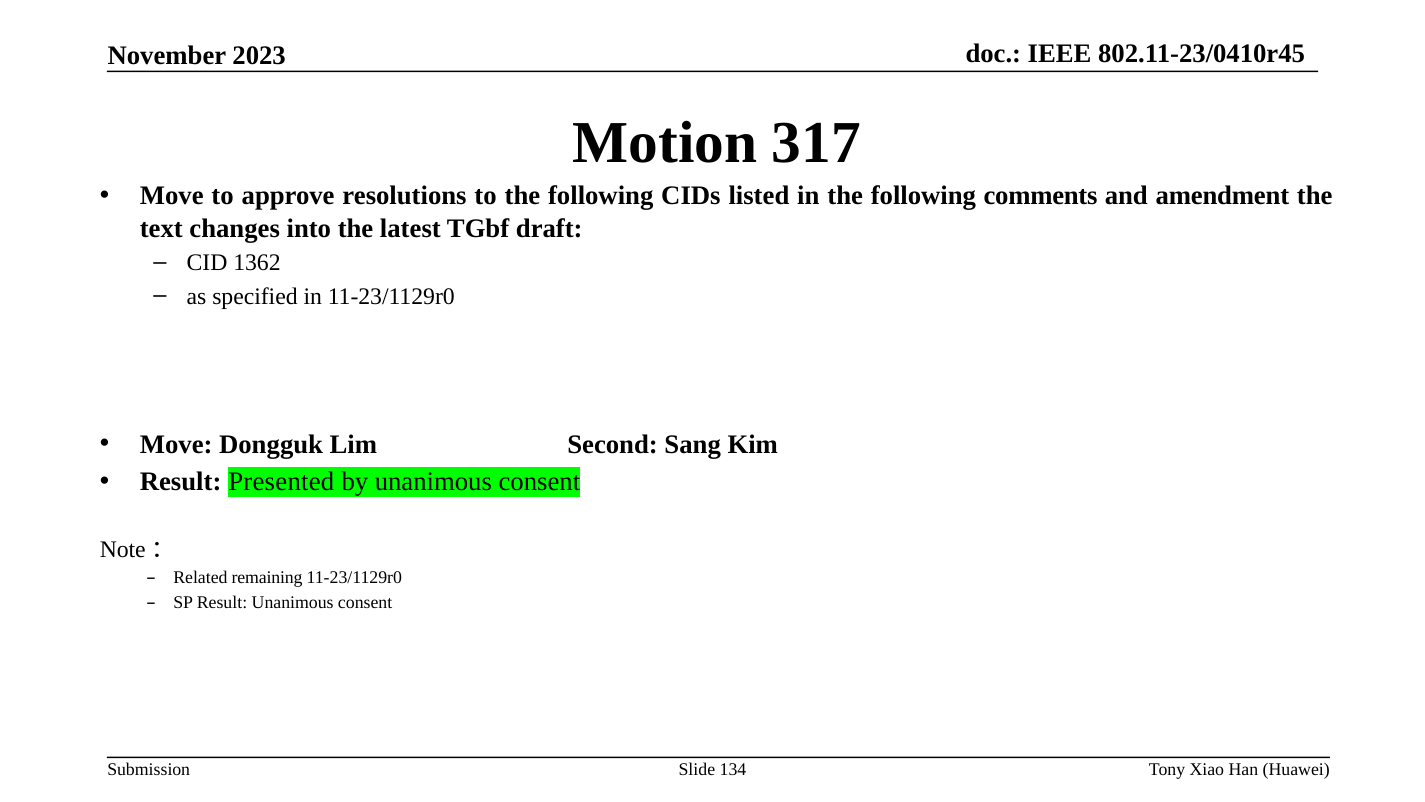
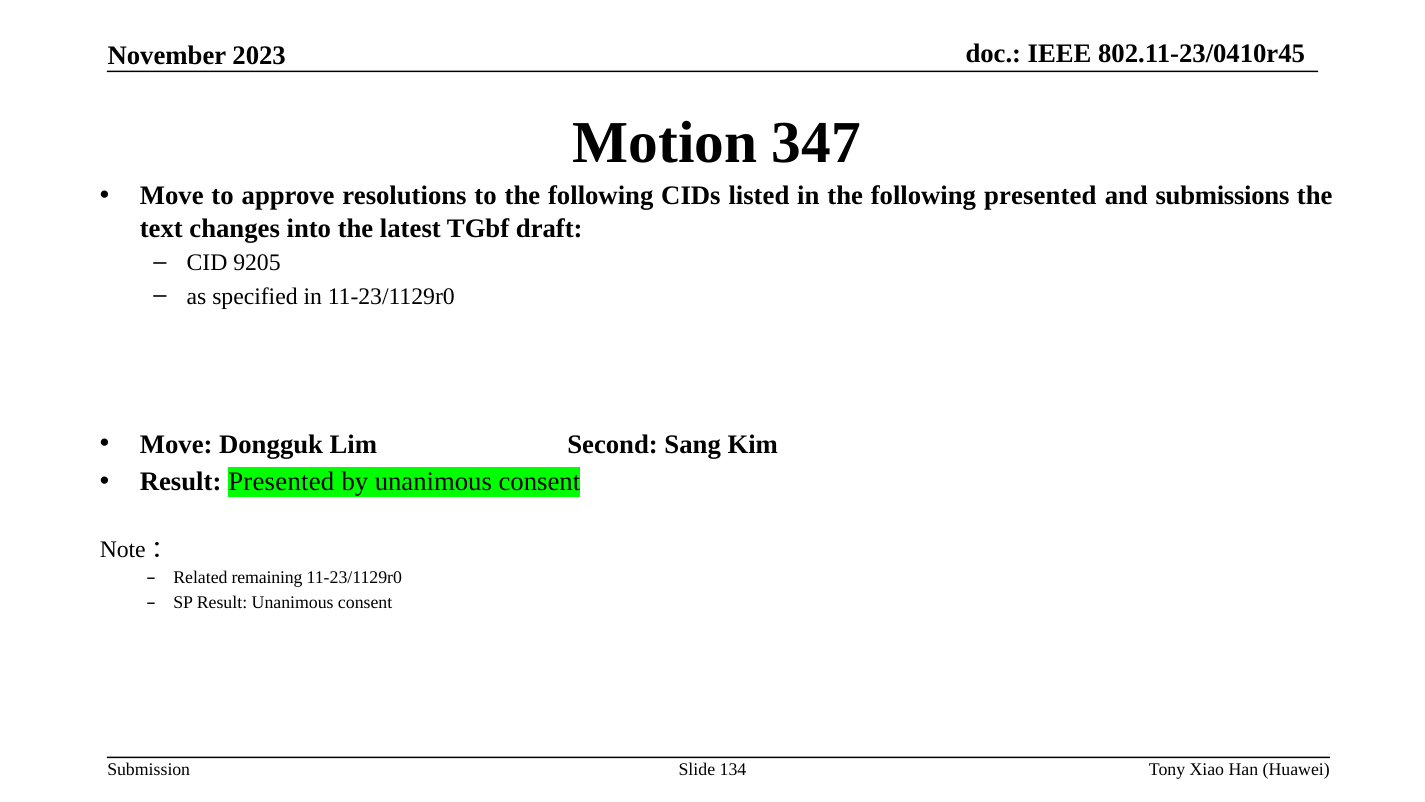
317: 317 -> 347 (816, 143)
following comments: comments -> presented (1040, 196)
amendment: amendment -> submissions (1222, 196)
1362: 1362 -> 9205 (257, 263)
